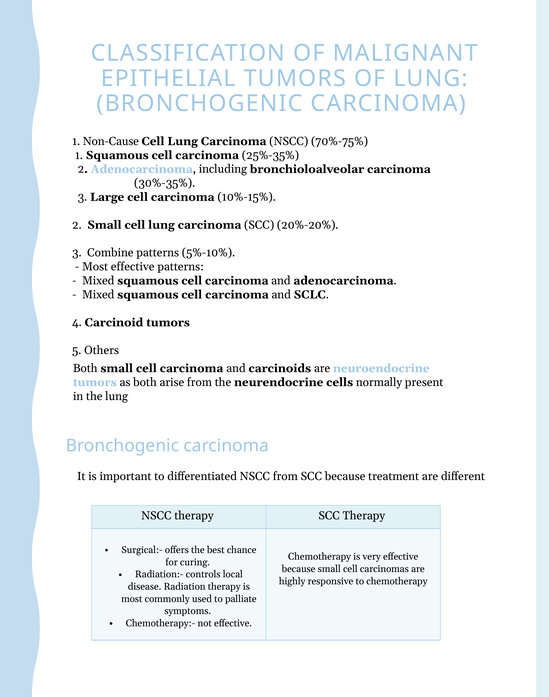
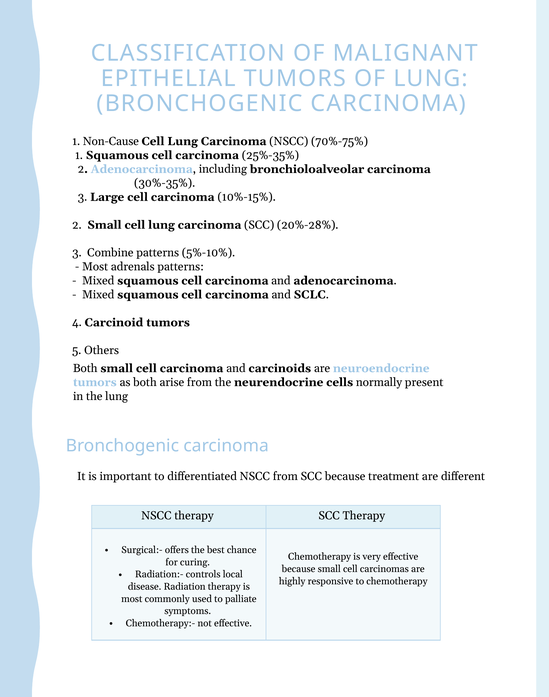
20%-20%: 20%-20% -> 20%-28% (308, 225)
Most effective: effective -> adrenals (133, 267)
